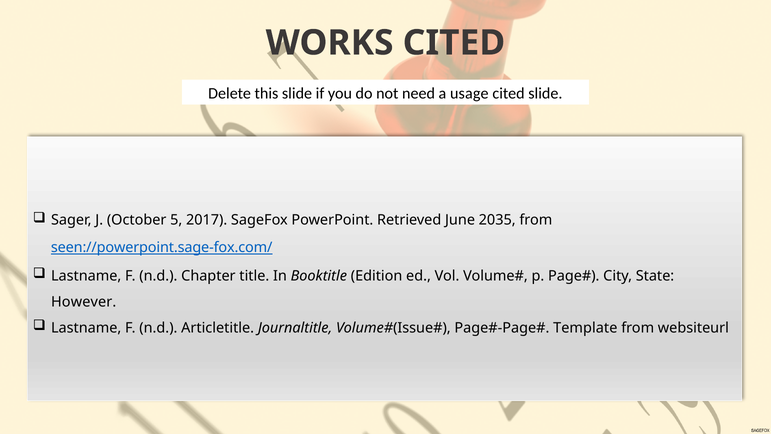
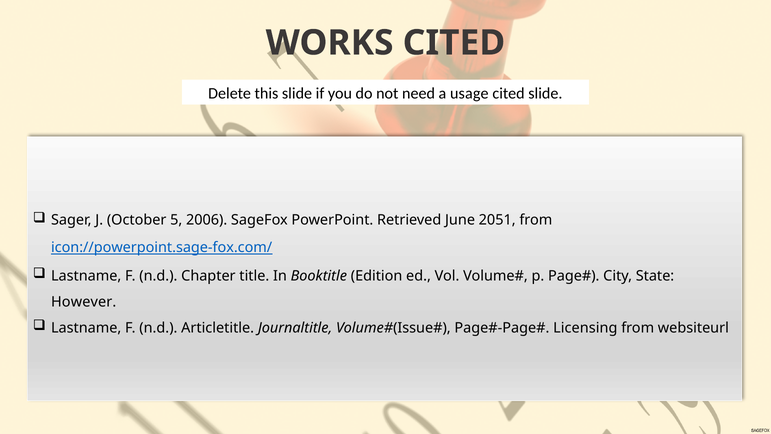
2017: 2017 -> 2006 (207, 220)
2035: 2035 -> 2051 (497, 220)
seen://powerpoint.sage-fox.com/: seen://powerpoint.sage-fox.com/ -> icon://powerpoint.sage-fox.com/ (162, 247)
Template: Template -> Licensing (585, 328)
